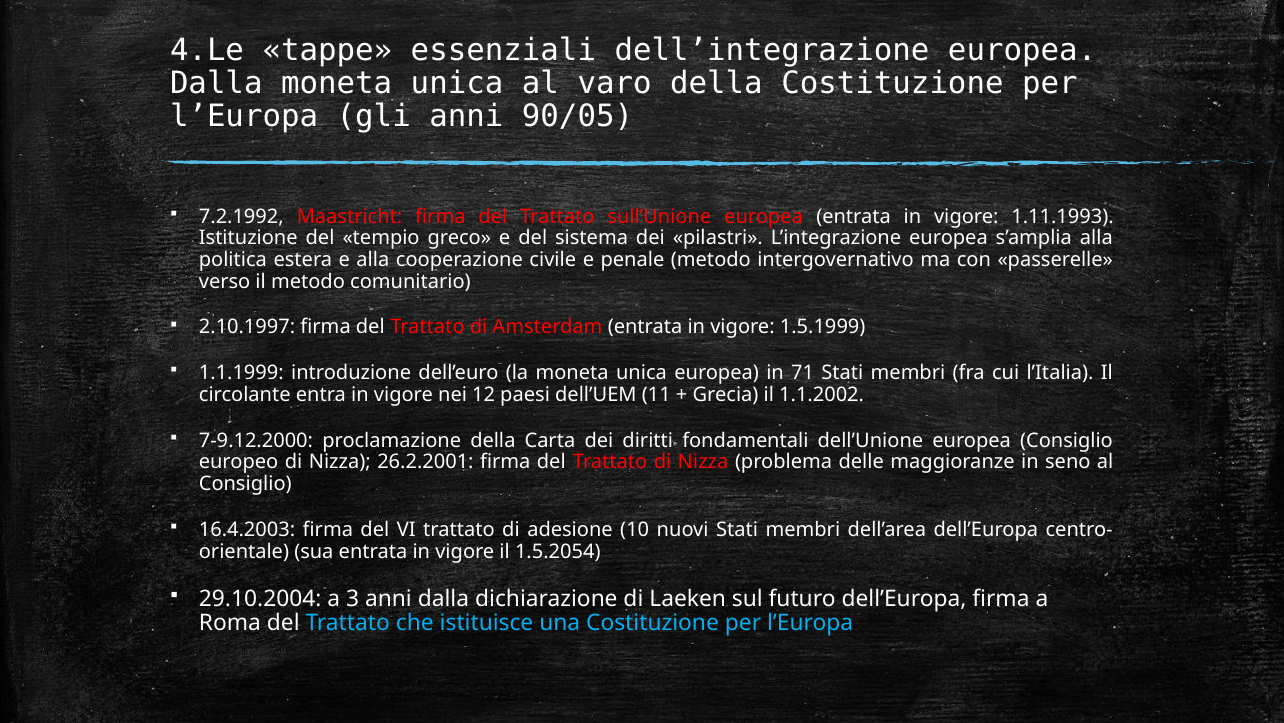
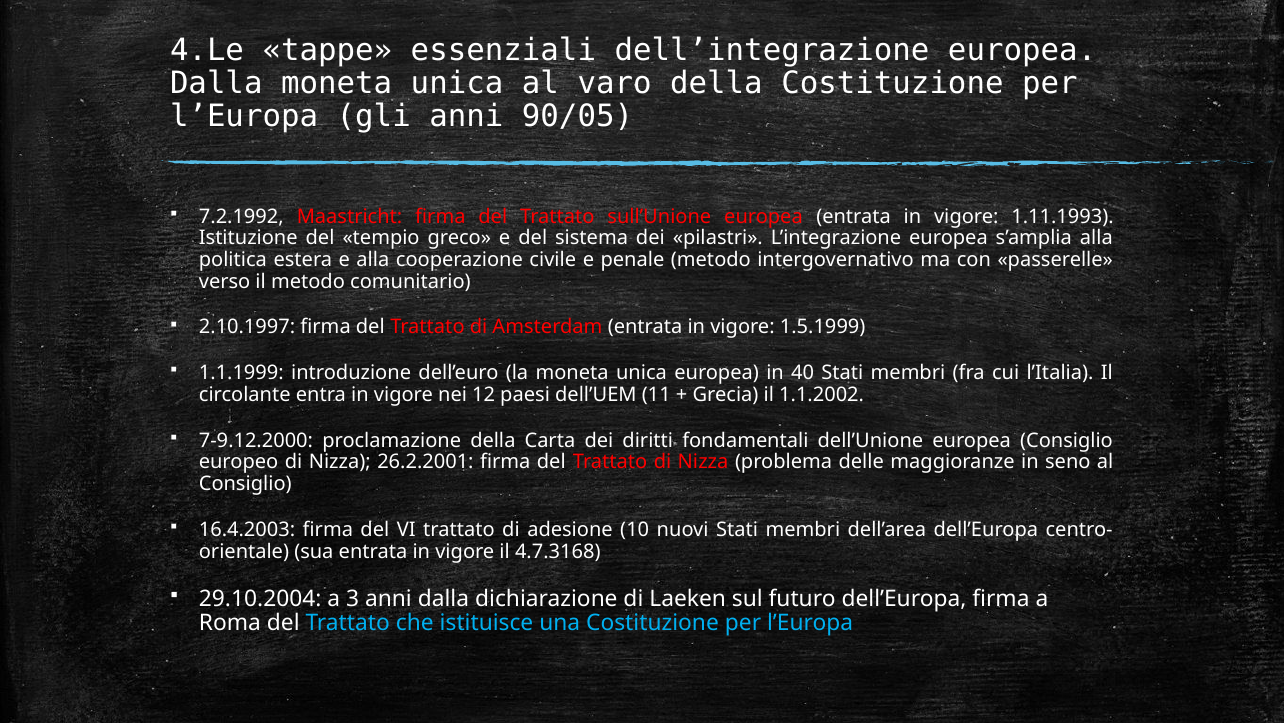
71: 71 -> 40 (803, 373)
1.5.2054: 1.5.2054 -> 4.7.3168 (558, 551)
